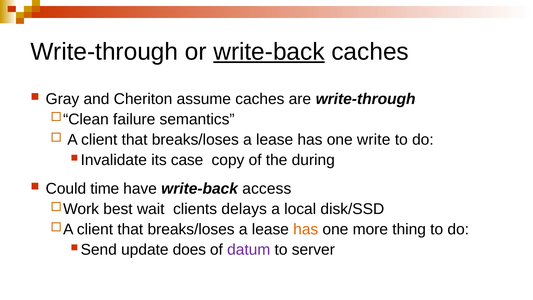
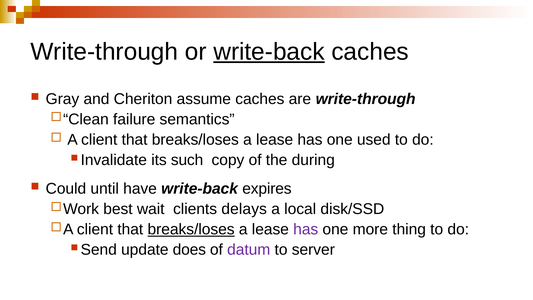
write: write -> used (374, 140)
case: case -> such (187, 160)
time: time -> until (105, 189)
access: access -> expires (267, 189)
breaks/loses underline: none -> present (191, 229)
has colour: orange -> purple (306, 229)
